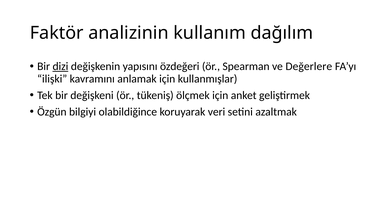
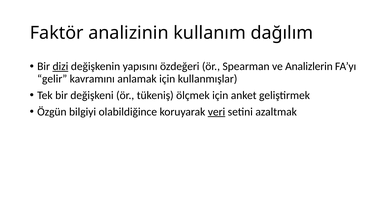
Değerlere: Değerlere -> Analizlerin (309, 66)
ilişki: ilişki -> gelir (52, 79)
veri underline: none -> present (217, 111)
